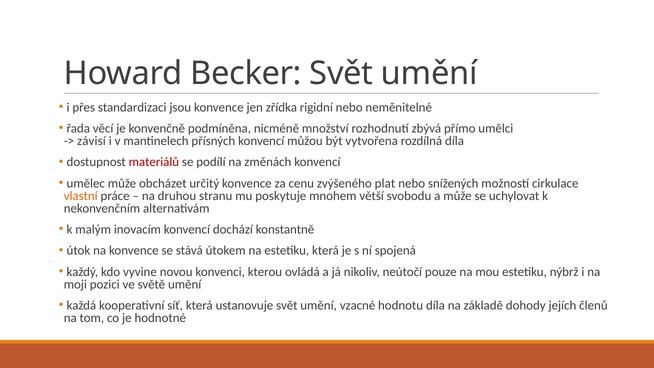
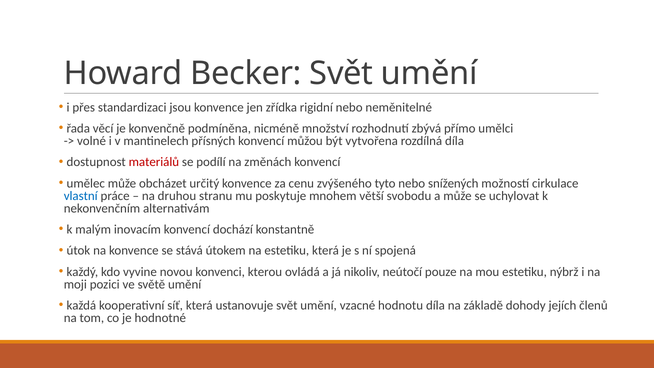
závisí: závisí -> volné (91, 141)
plat: plat -> tyto (385, 183)
vlastní colour: orange -> blue (81, 196)
